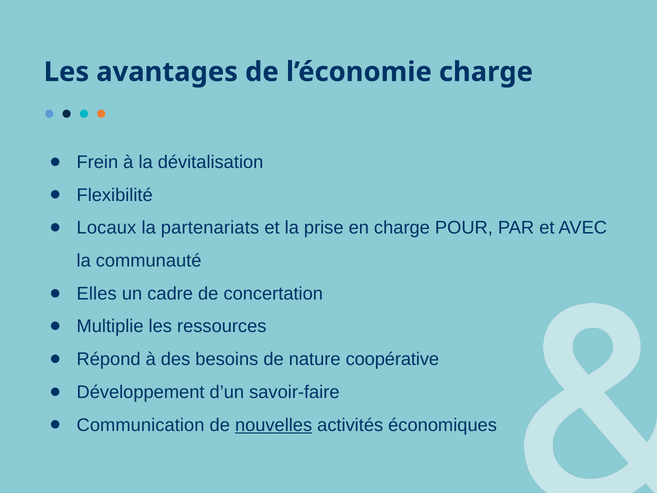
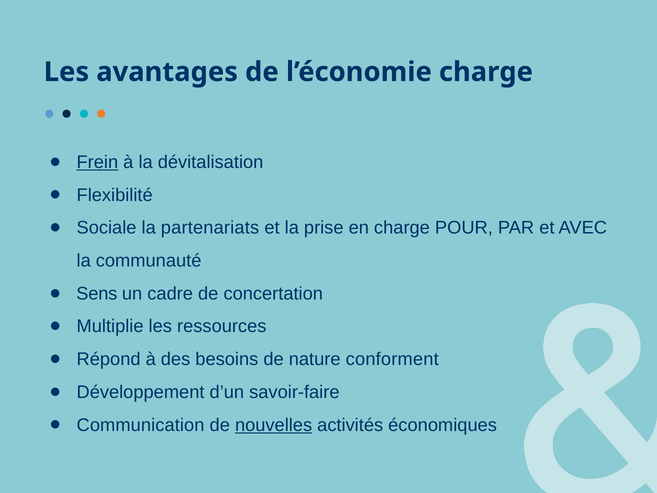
Frein underline: none -> present (97, 162)
Locaux: Locaux -> Sociale (107, 228)
Elles: Elles -> Sens (97, 293)
coopérative: coopérative -> conforment (392, 359)
